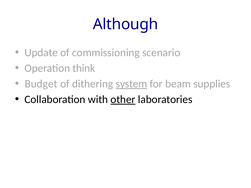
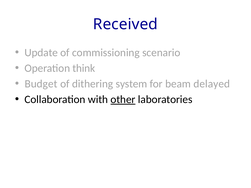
Although: Although -> Received (125, 24)
system underline: present -> none (132, 84)
supplies: supplies -> delayed (212, 84)
